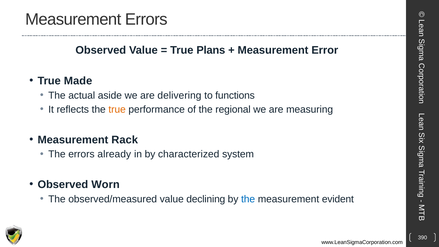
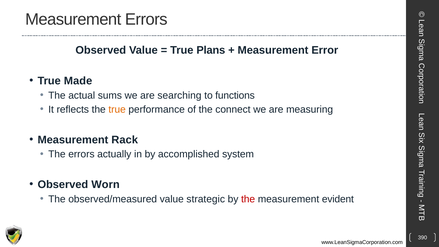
aside: aside -> sums (110, 95)
delivering: delivering -> searching (179, 95)
regional: regional -> connect (233, 109)
already: already -> actually (114, 154)
characterized: characterized -> accomplished (189, 154)
declining: declining -> strategic (206, 199)
the colour: blue -> red (248, 199)
